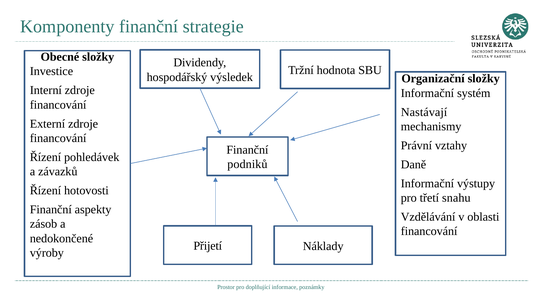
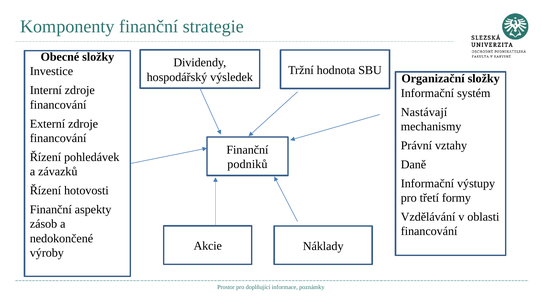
snahu: snahu -> formy (456, 198)
Přijetí: Přijetí -> Akcie (208, 246)
